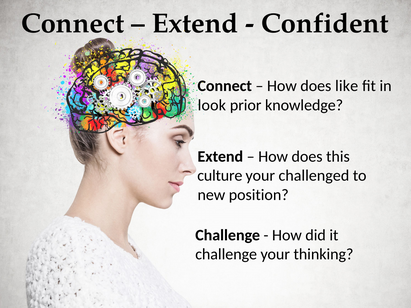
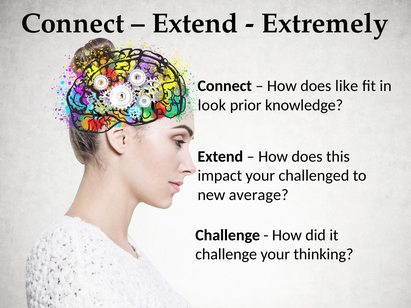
Confident: Confident -> Extremely (325, 24)
culture: culture -> impact (220, 176)
position: position -> average (259, 195)
